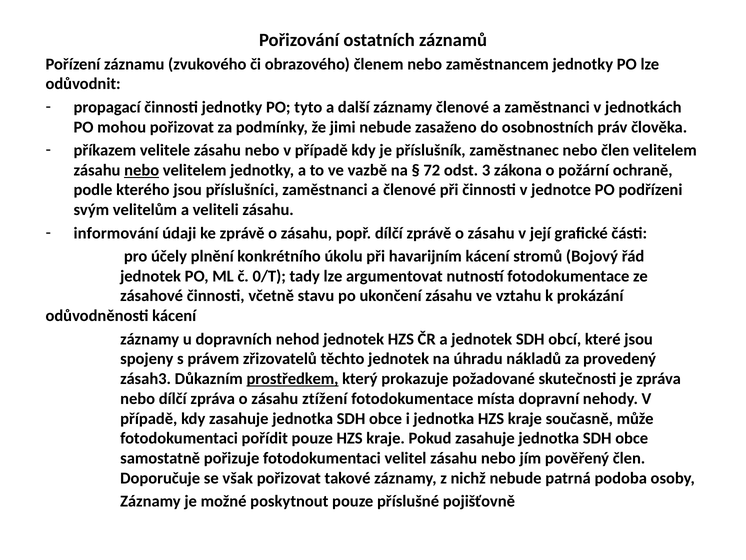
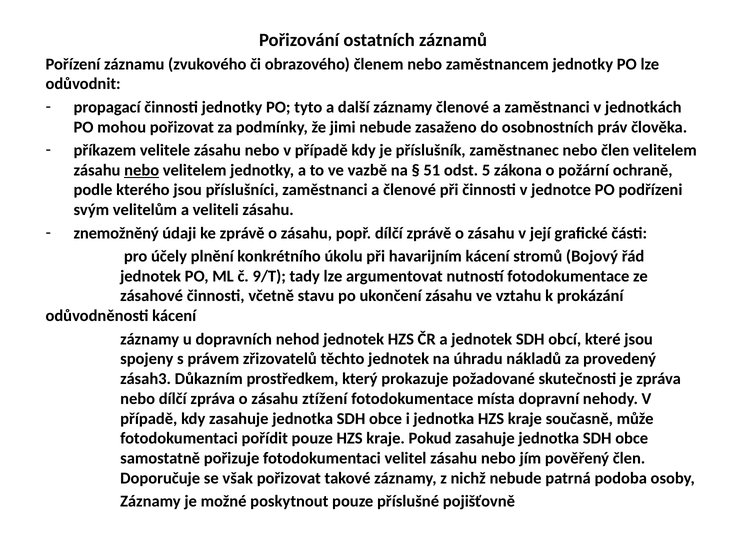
72: 72 -> 51 (432, 170)
3: 3 -> 5 (486, 170)
informování: informování -> znemožněný (116, 233)
0/T: 0/T -> 9/T (269, 276)
prostředkem underline: present -> none (293, 378)
